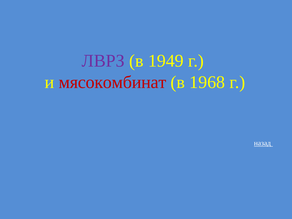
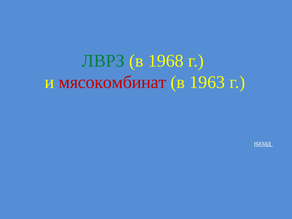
ЛВРЗ colour: purple -> green (103, 61)
1949: 1949 -> 1968 (166, 61)
1968: 1968 -> 1963 (207, 82)
